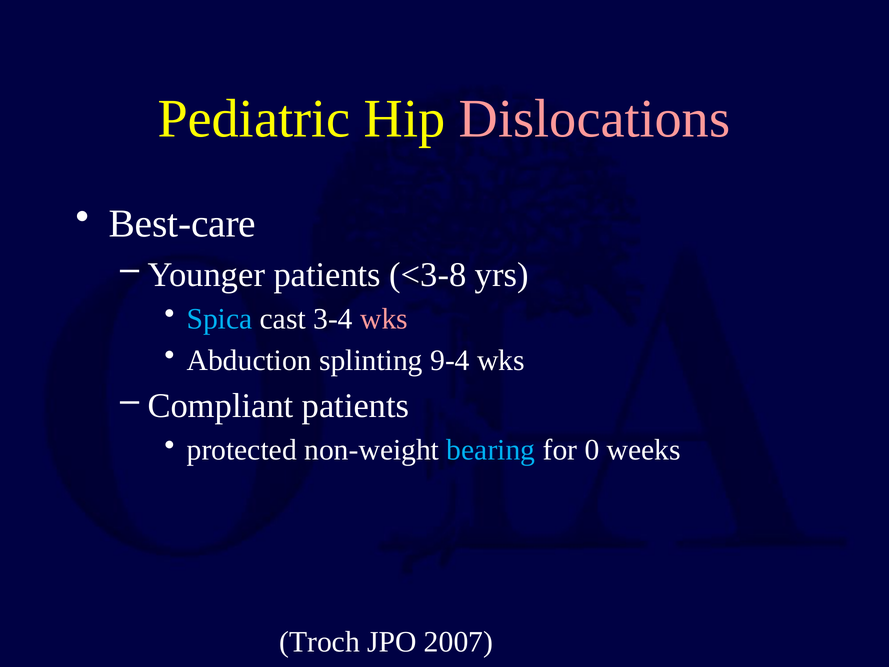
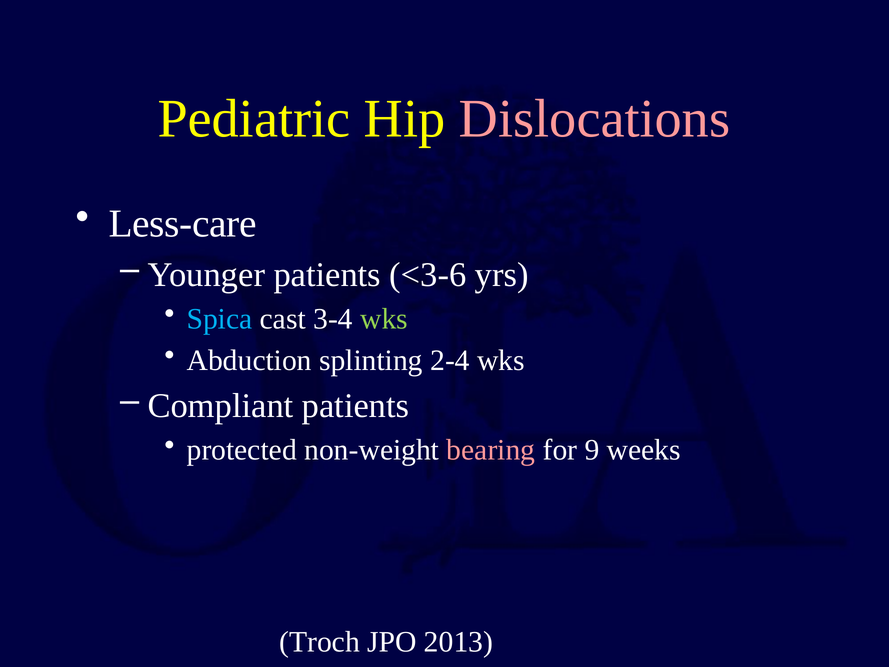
Best-care: Best-care -> Less-care (183, 224)
<3-8: <3-8 -> <3-6 (428, 275)
wks colour: pink -> light green (384, 319)
9-4: 9-4 -> 2-4 (450, 360)
bearing colour: light blue -> pink (491, 450)
0: 0 -> 9 (592, 450)
2007: 2007 -> 2013 (459, 642)
